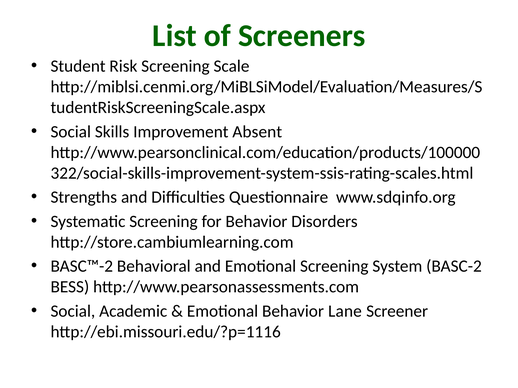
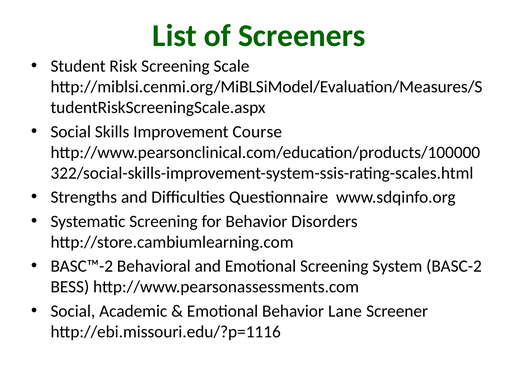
Absent: Absent -> Course (257, 132)
